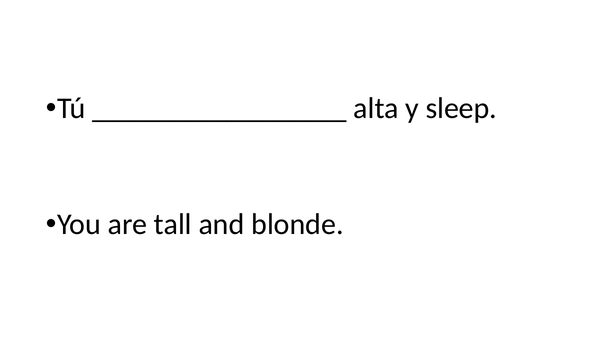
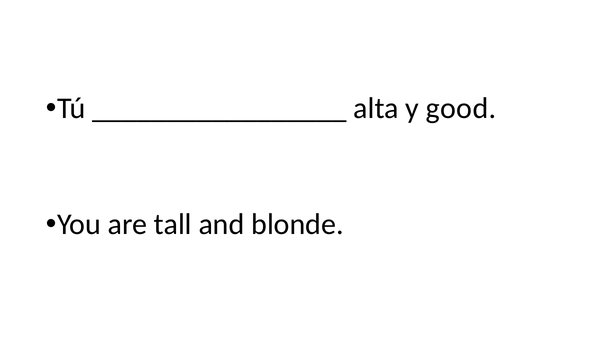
sleep: sleep -> good (461, 108)
